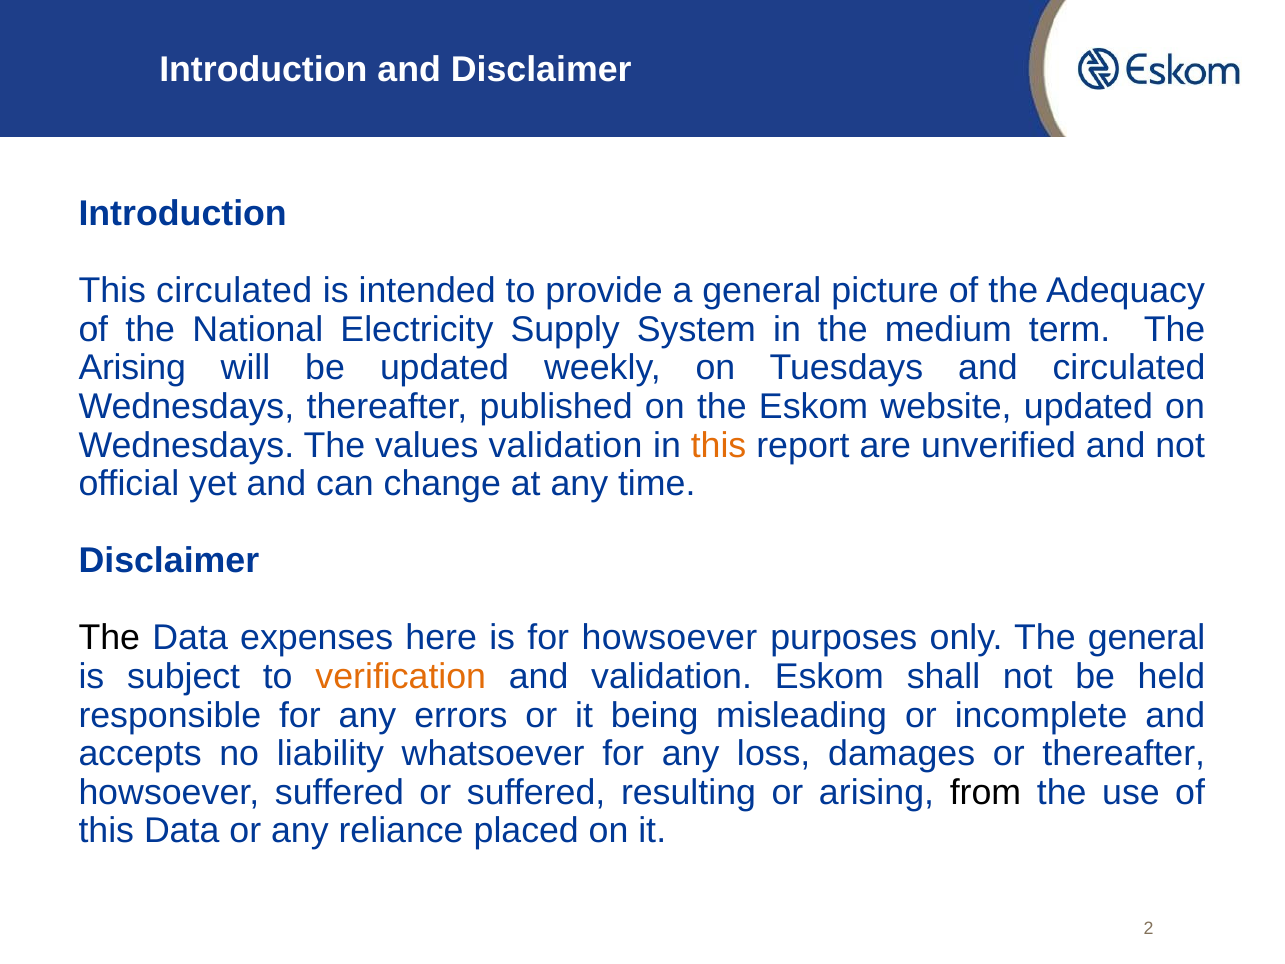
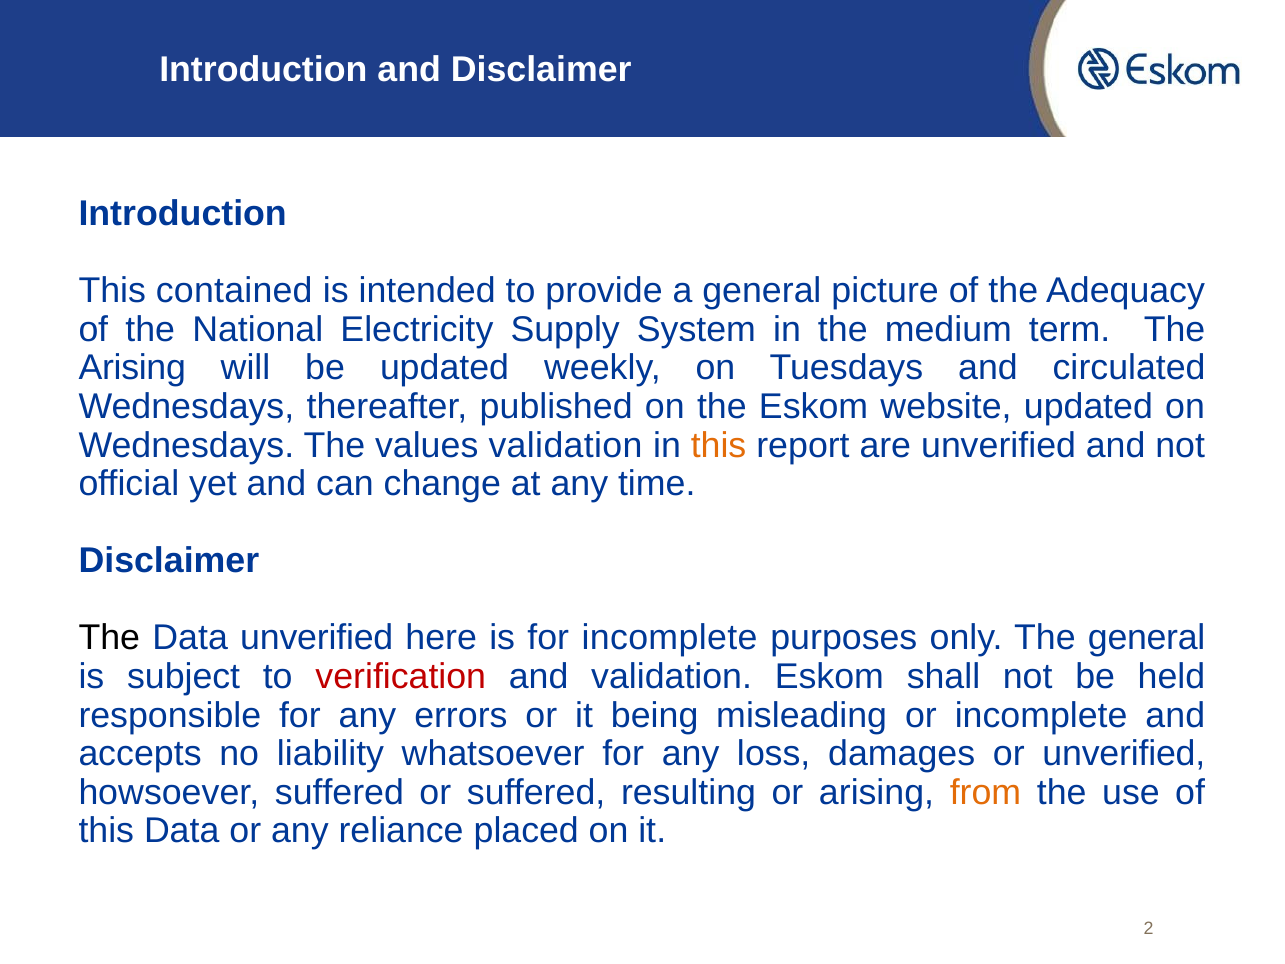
This circulated: circulated -> contained (234, 291)
Data expenses: expenses -> unverified (317, 638)
for howsoever: howsoever -> incomplete (669, 638)
verification colour: orange -> red (401, 676)
or thereafter: thereafter -> unverified (1124, 754)
from colour: black -> orange (986, 792)
